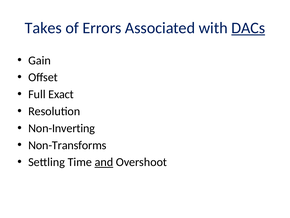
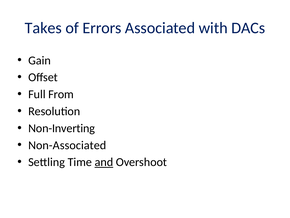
DACs underline: present -> none (248, 28)
Exact: Exact -> From (61, 94)
Non-Transforms: Non-Transforms -> Non-Associated (67, 145)
